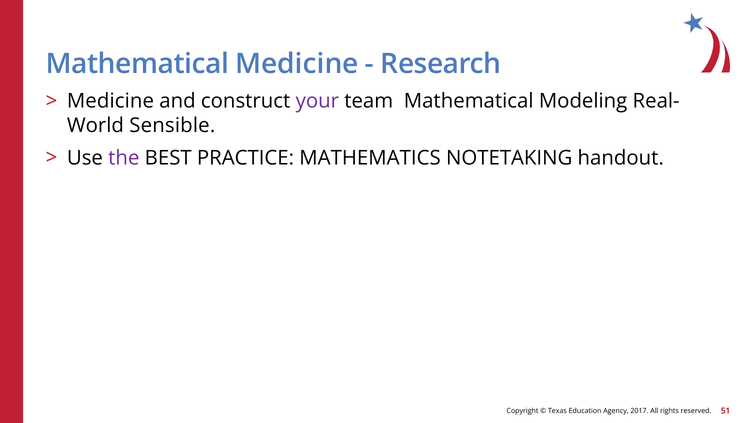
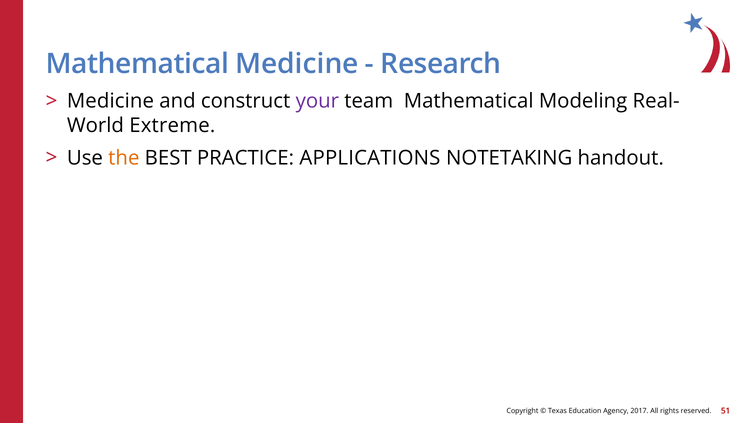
Sensible: Sensible -> Extreme (172, 126)
the colour: purple -> orange (124, 158)
MATHEMATICS: MATHEMATICS -> APPLICATIONS (370, 158)
